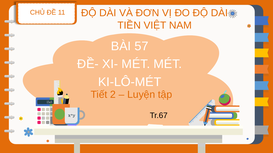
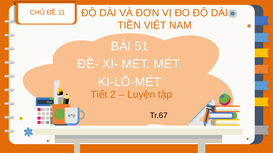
57: 57 -> 51 (141, 46)
